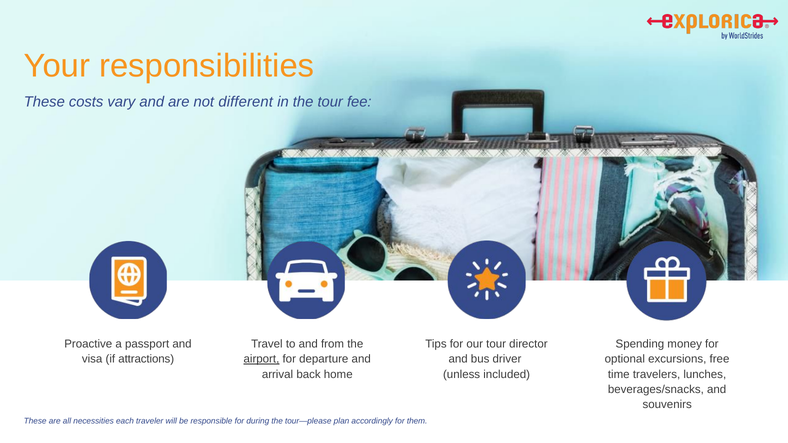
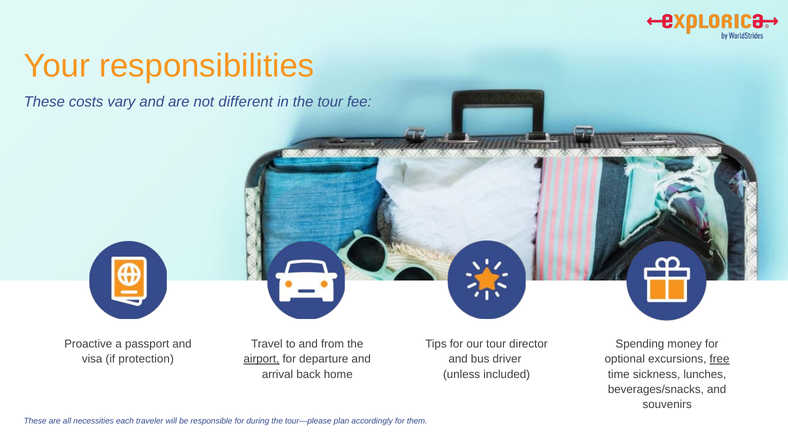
attractions: attractions -> protection (146, 359)
free underline: none -> present (719, 359)
travelers: travelers -> sickness (657, 374)
